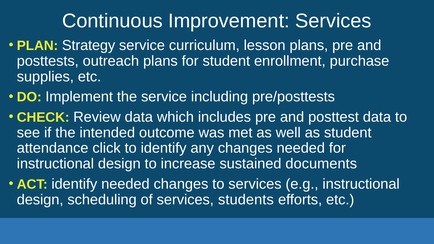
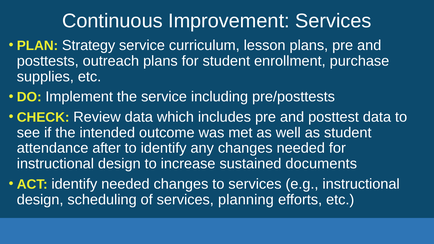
click: click -> after (107, 148)
students: students -> planning (246, 200)
